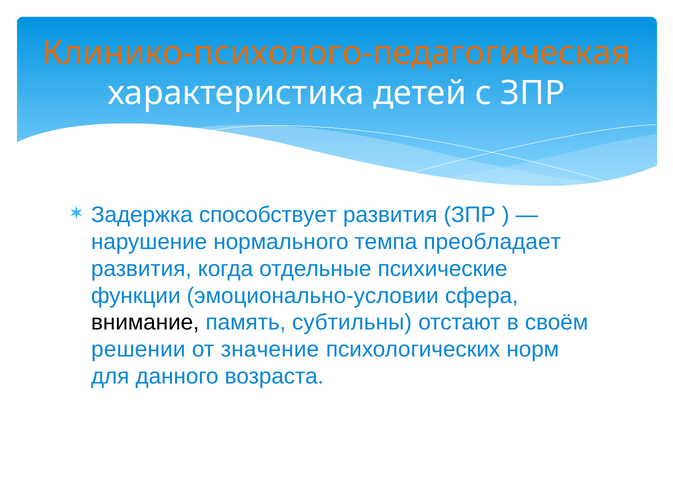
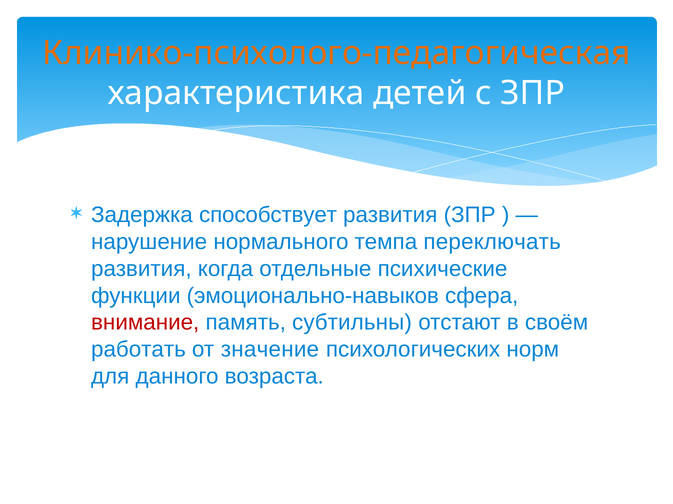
преобладает: преобладает -> переключать (492, 242)
эмоционально-условии: эмоционально-условии -> эмоционально-навыков (313, 296)
внимание colour: black -> red (145, 323)
решении: решении -> работать (138, 350)
